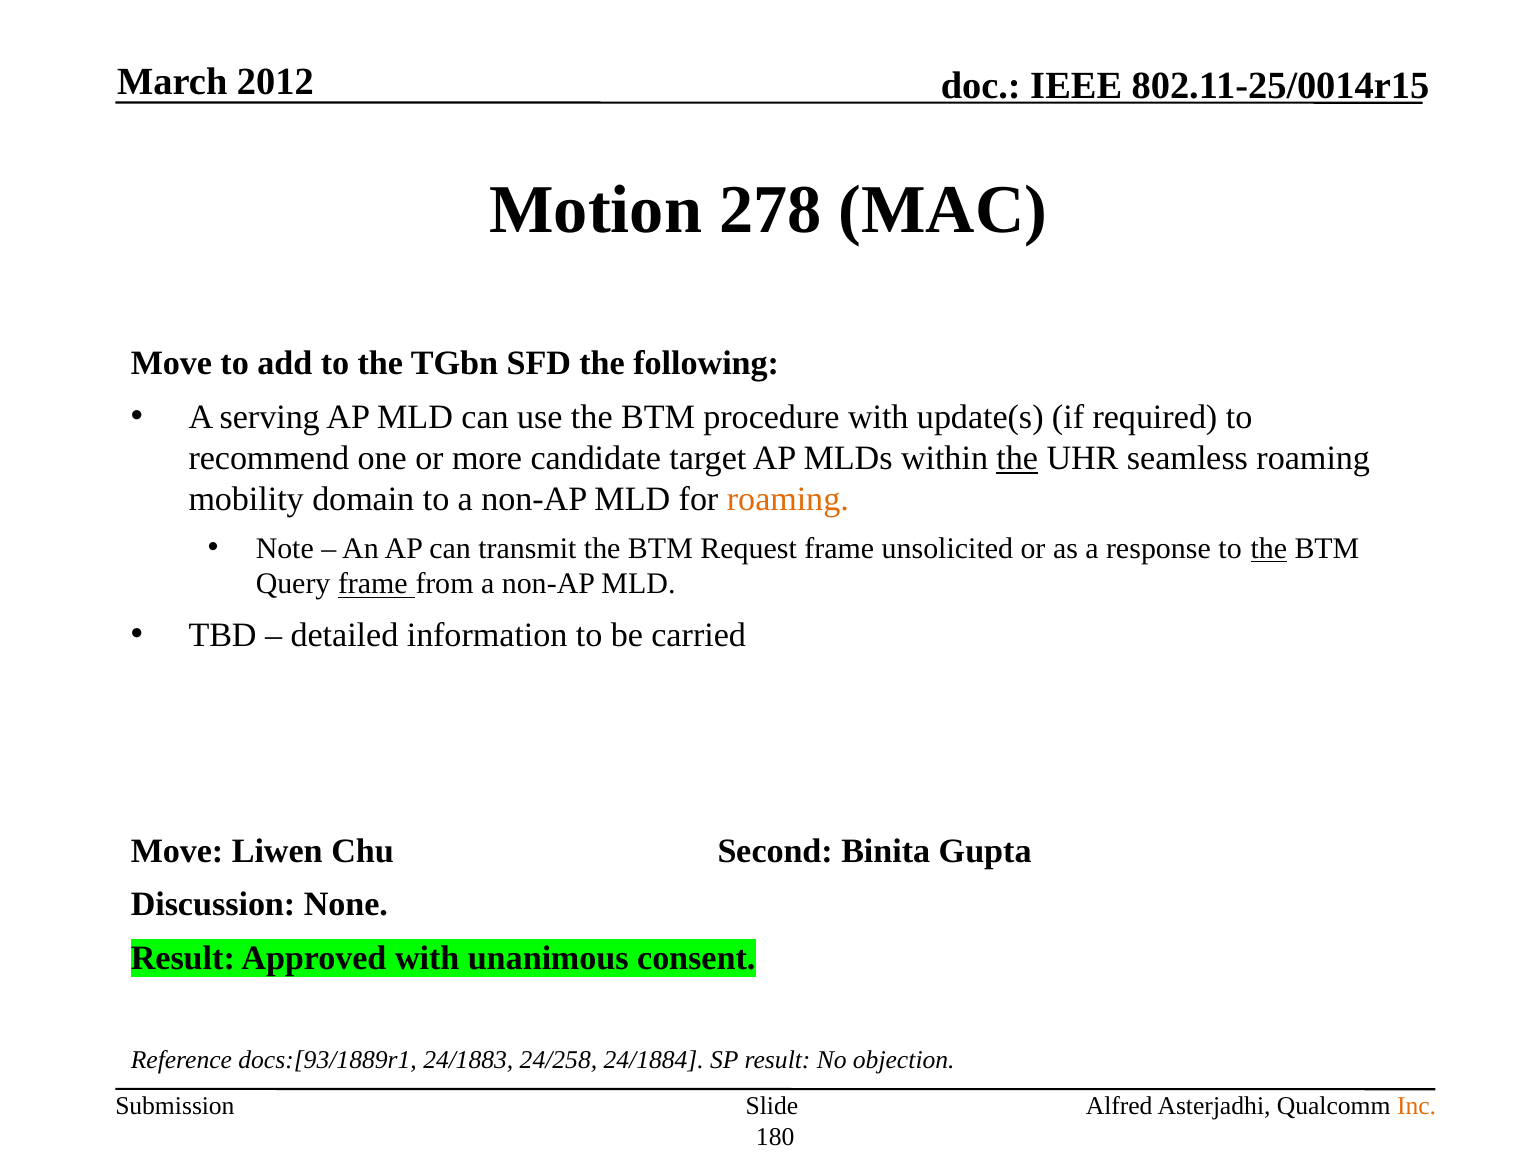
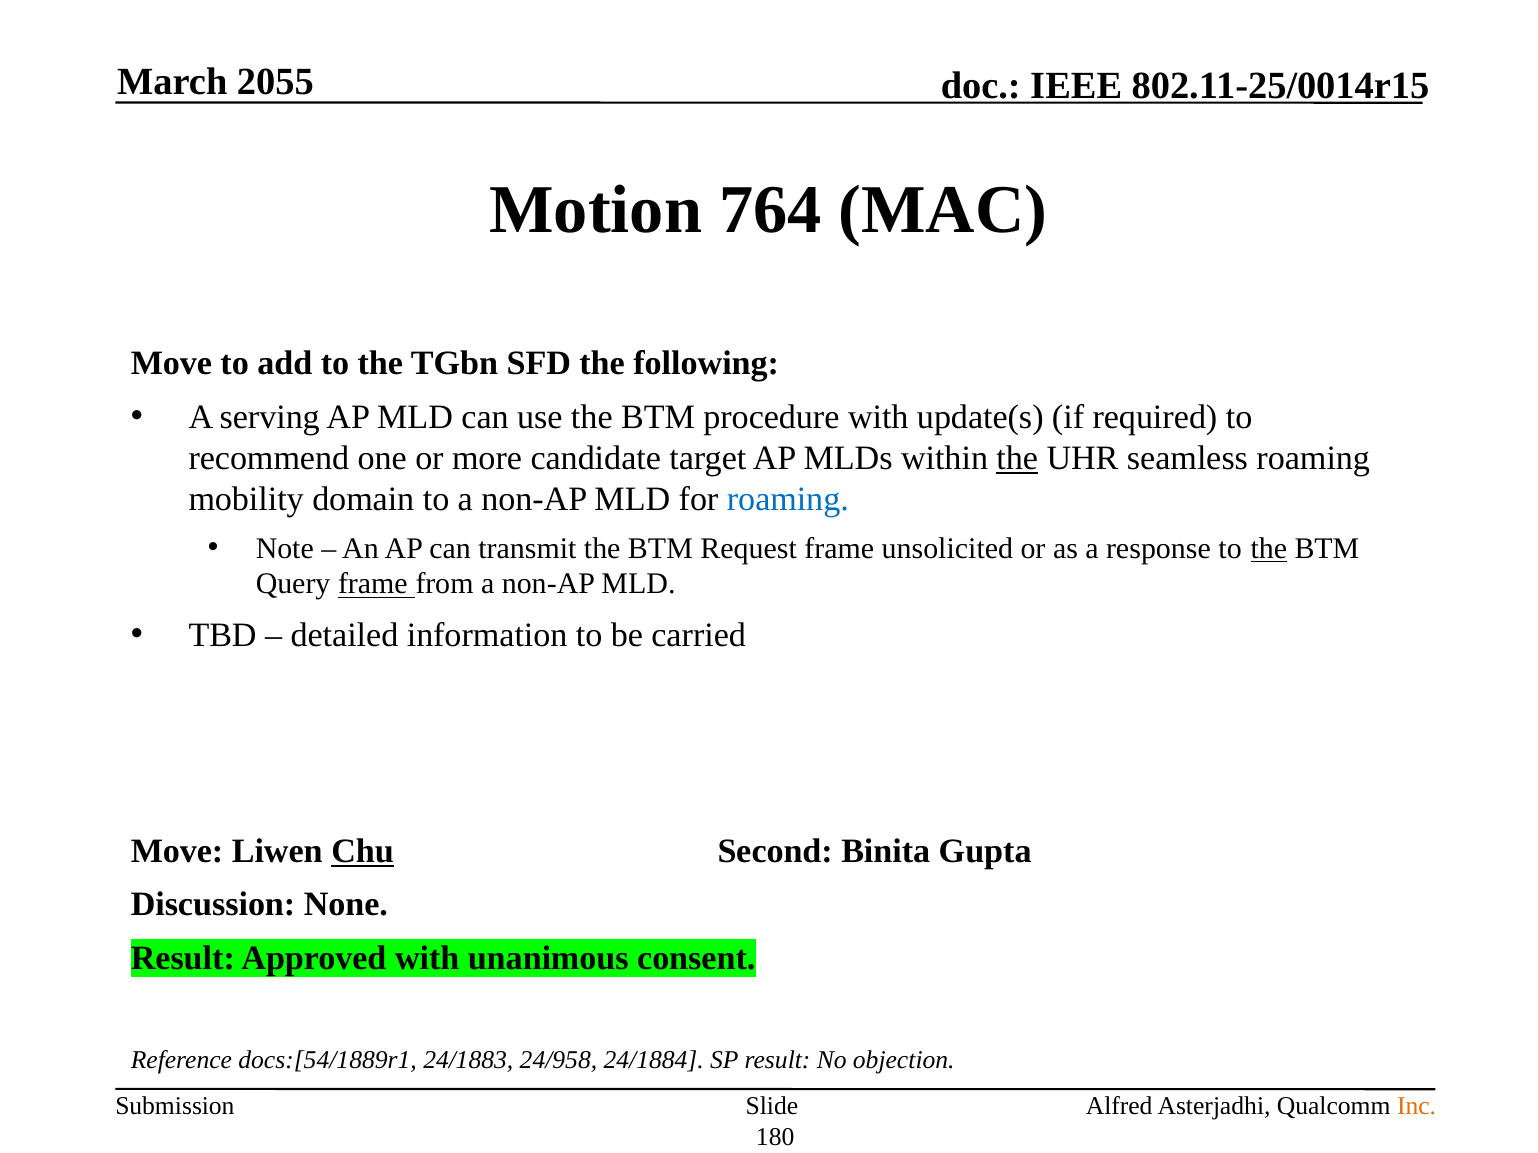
2012: 2012 -> 2055 (275, 82)
278: 278 -> 764 (770, 210)
roaming colour: orange -> blue (788, 500)
Chu underline: none -> present (363, 851)
docs:[93/1889r1: docs:[93/1889r1 -> docs:[54/1889r1 (328, 1061)
24/258: 24/258 -> 24/958 (558, 1061)
